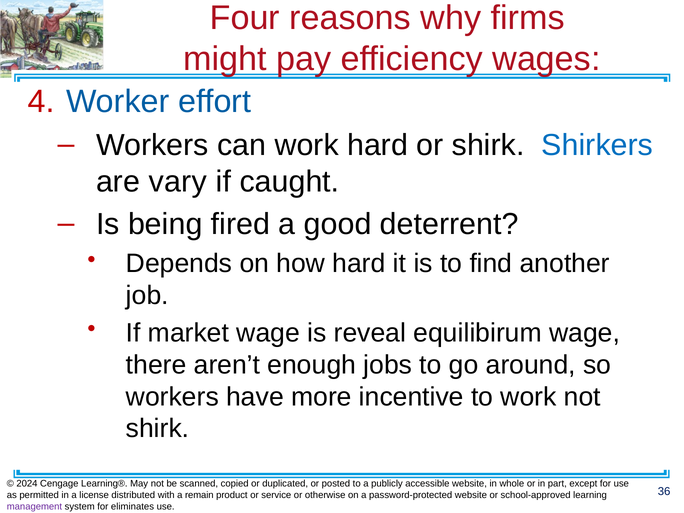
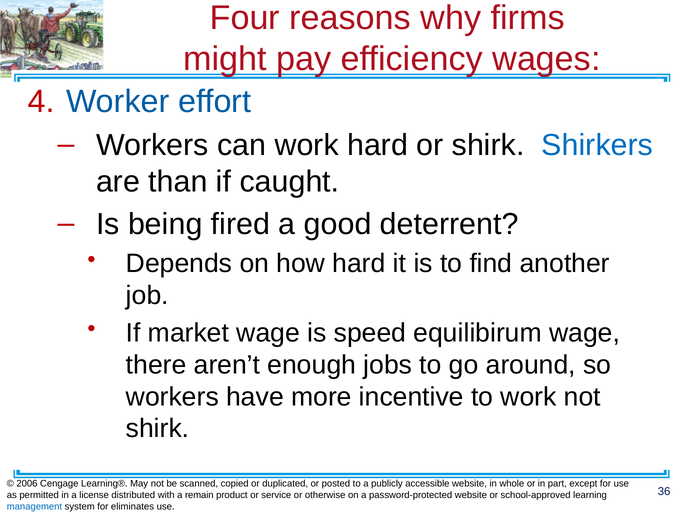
vary: vary -> than (178, 182)
reveal: reveal -> speed (370, 333)
2024: 2024 -> 2006 (27, 484)
management colour: purple -> blue (34, 506)
